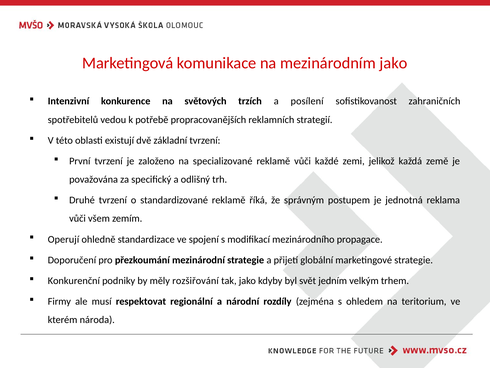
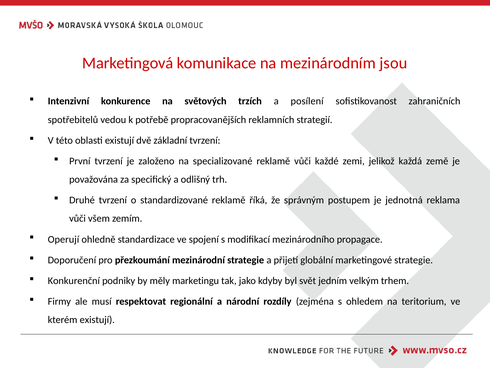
mezinárodním jako: jako -> jsou (393, 63)
rozšiřování: rozšiřování -> marketingu (196, 280)
kterém národa: národa -> existují (97, 319)
